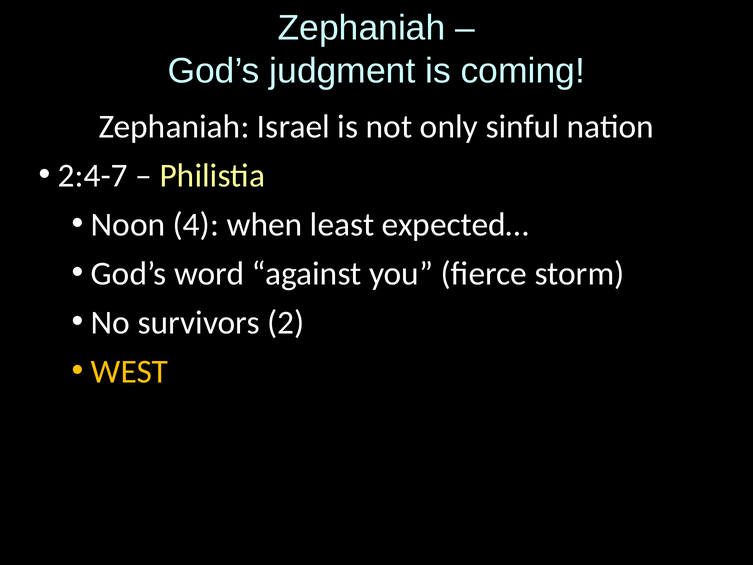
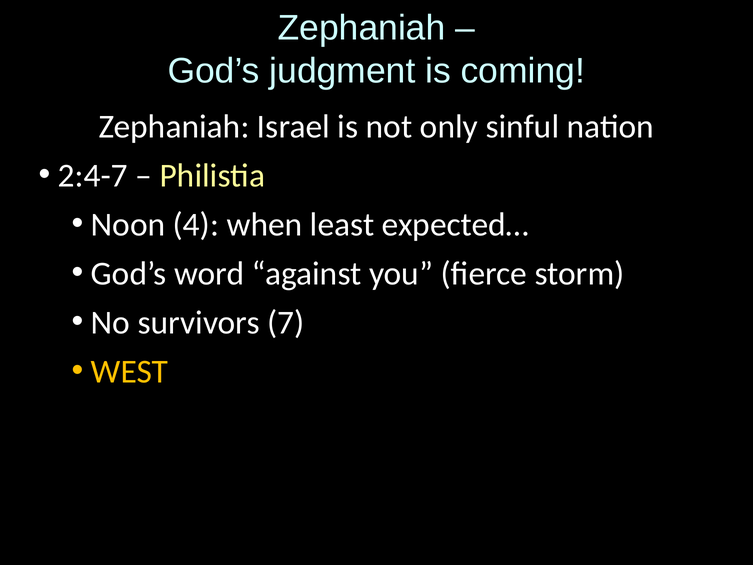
2: 2 -> 7 (286, 322)
